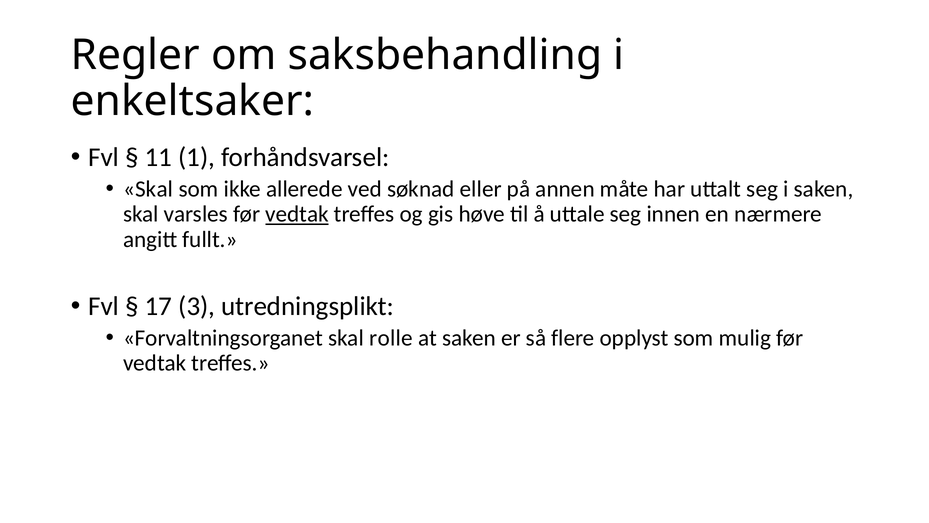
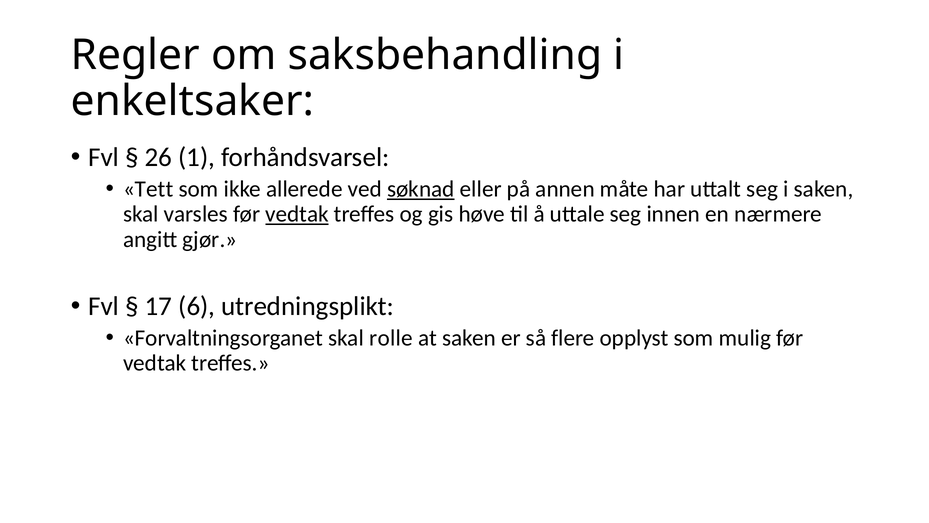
11: 11 -> 26 (158, 157)
Skal: Skal -> Tett (148, 189)
søknad underline: none -> present (421, 189)
fullt: fullt -> gjør (210, 239)
3: 3 -> 6 (197, 306)
